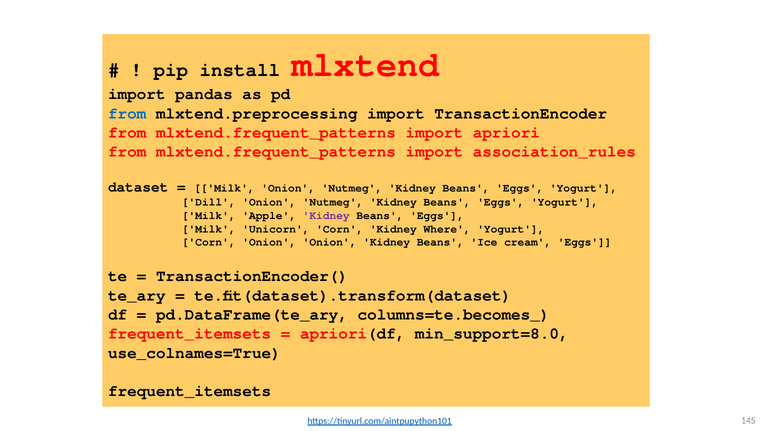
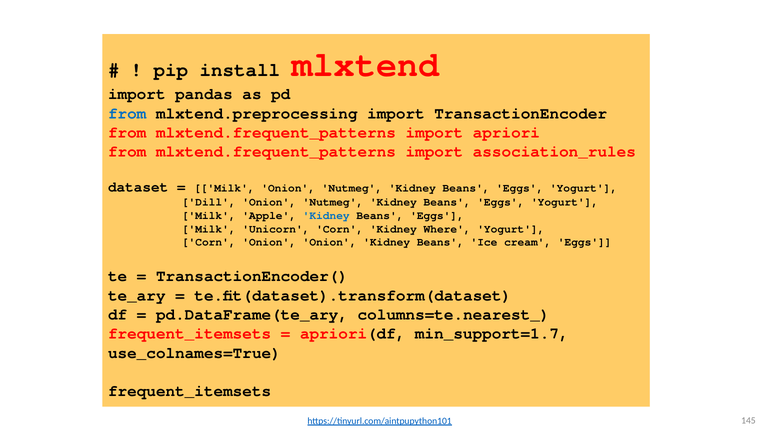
Kidney colour: purple -> blue (326, 215)
columns=te.becomes_: columns=te.becomes_ -> columns=te.nearest_ (454, 314)
min_support=8.0: min_support=8.0 -> min_support=1.7 (492, 334)
